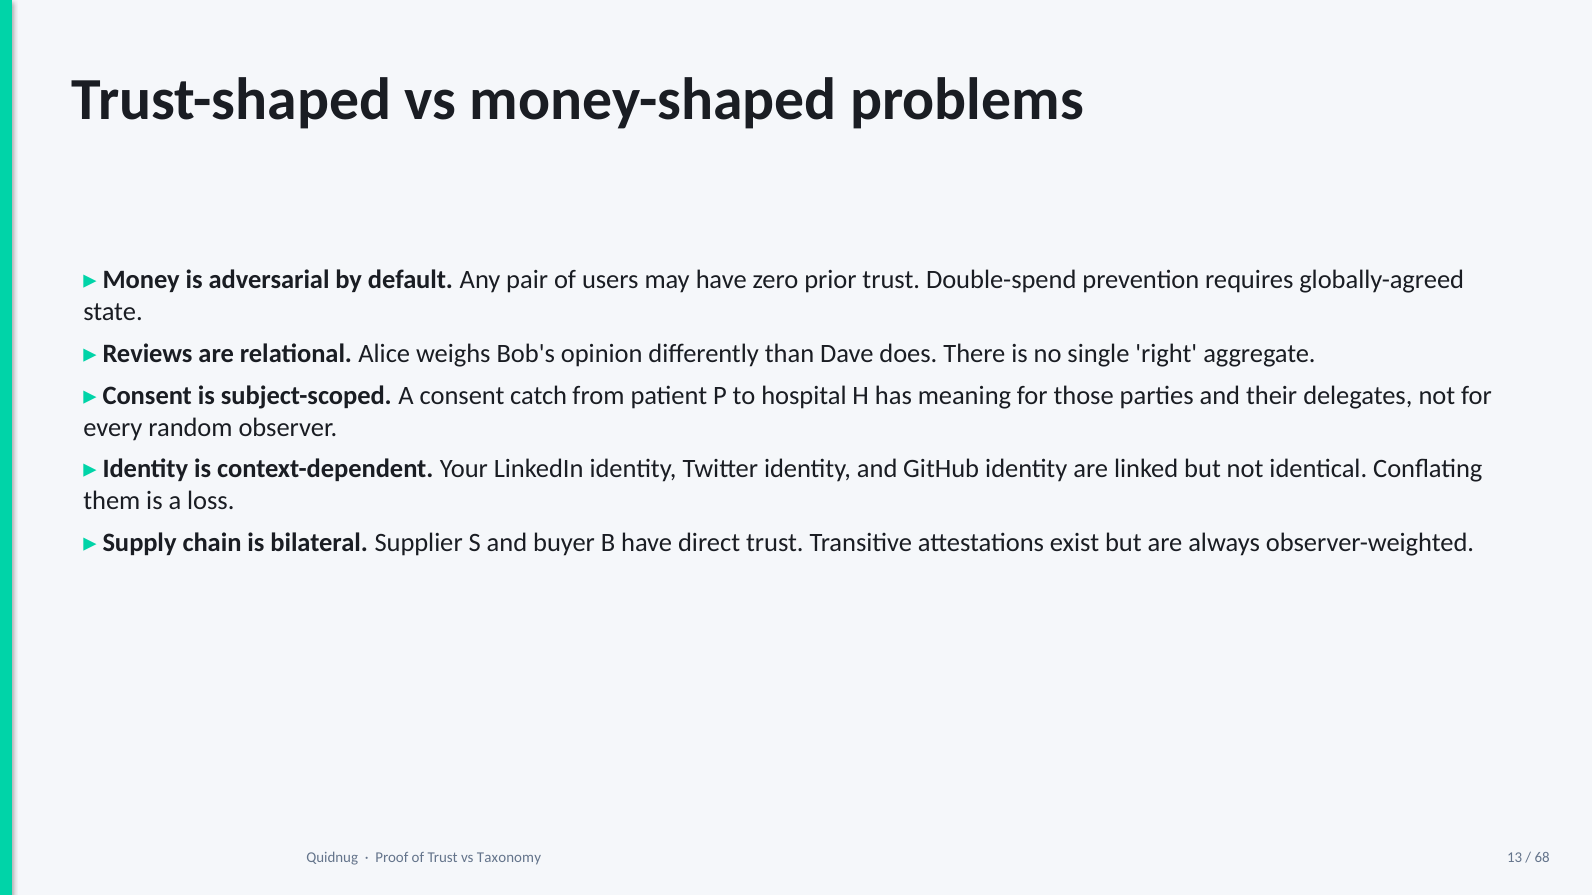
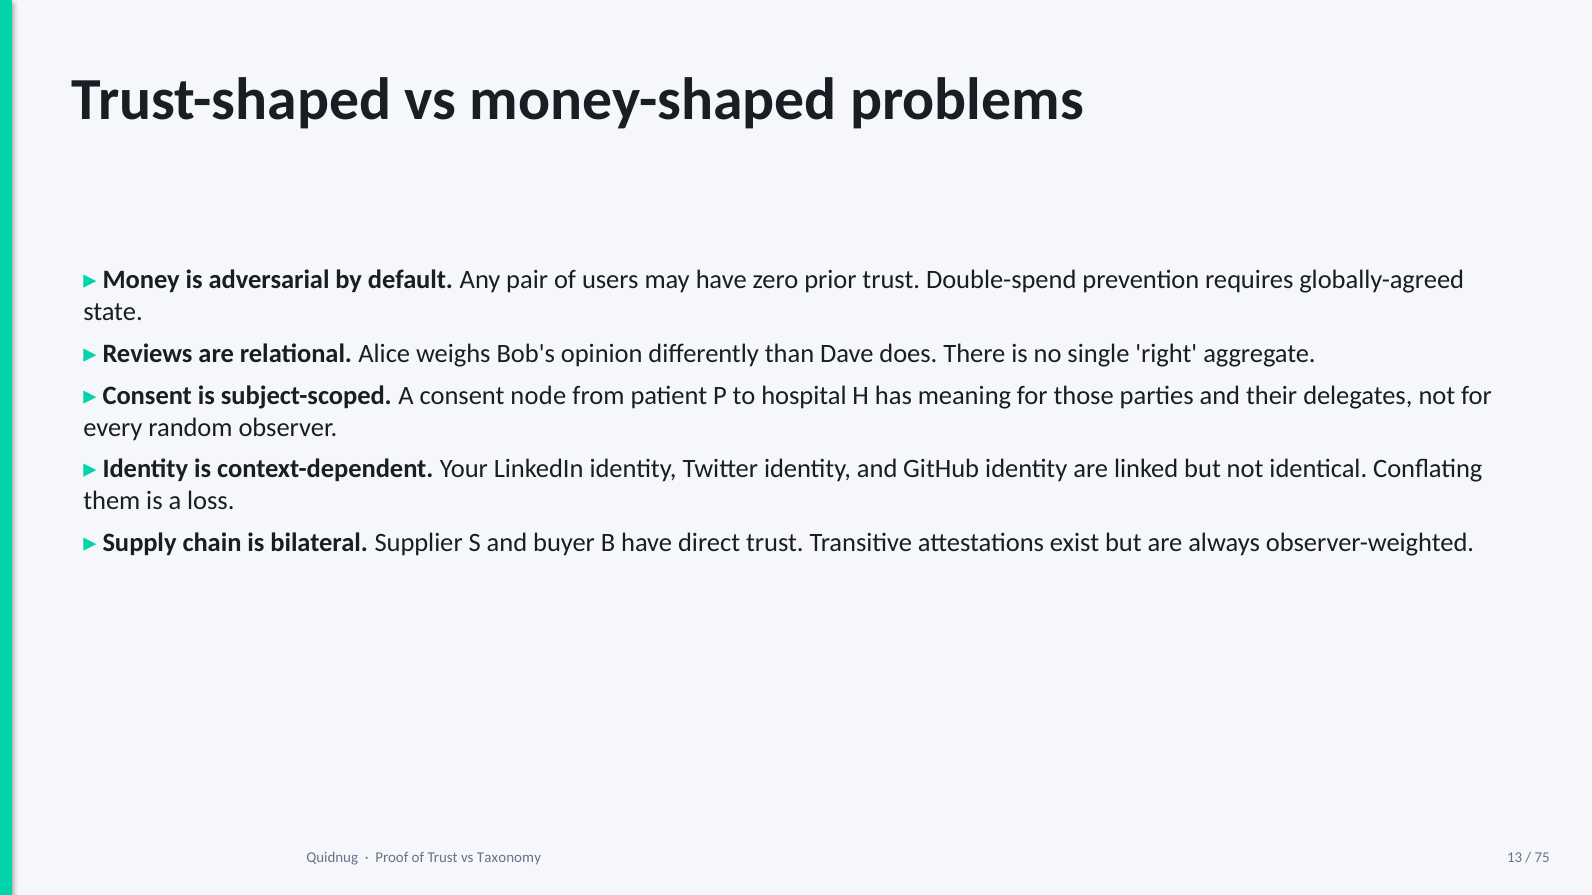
catch: catch -> node (538, 396)
68: 68 -> 75 (1542, 858)
